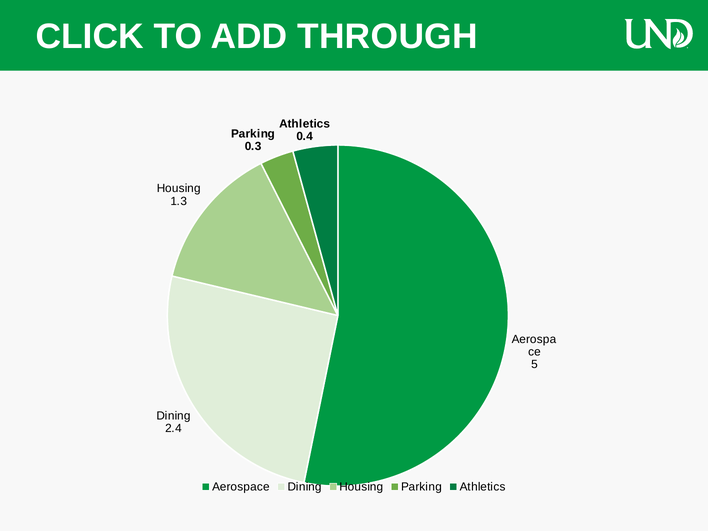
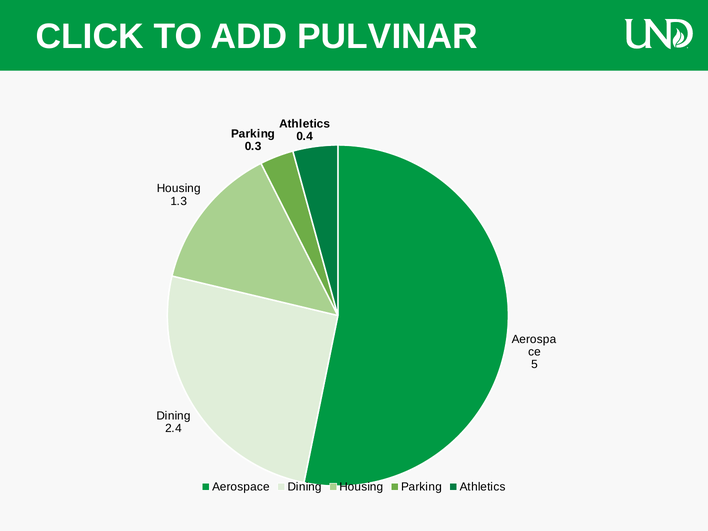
THROUGH: THROUGH -> PULVINAR (388, 36)
